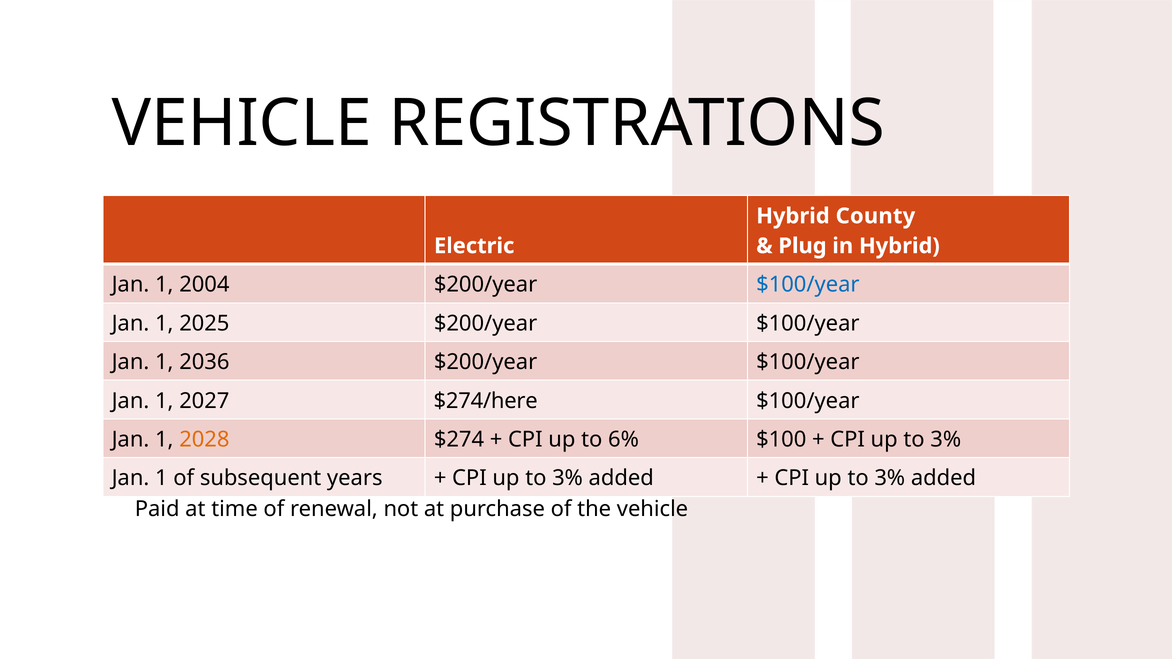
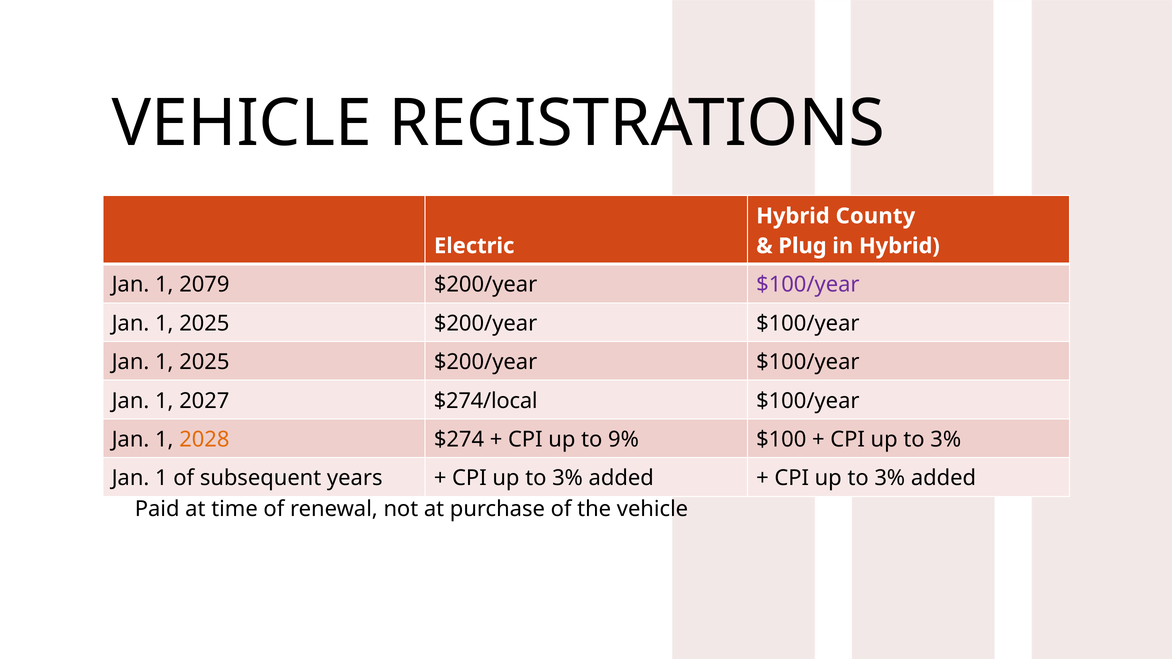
2004: 2004 -> 2079 (204, 285)
$100/year colour: blue -> purple (808, 285)
2036: 2036 -> 2025 (204, 362)
$274/here: $274/here -> $274/local (486, 401)
6%: 6% -> 9% (623, 440)
